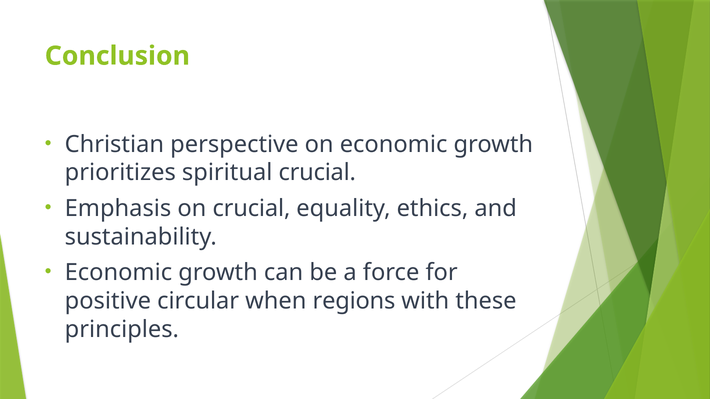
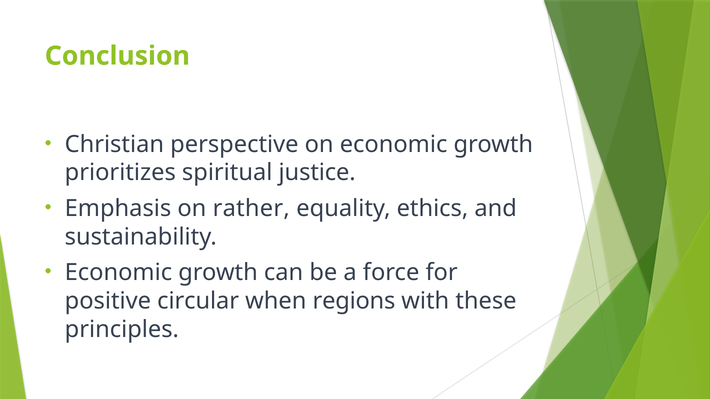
spiritual crucial: crucial -> justice (317, 173)
on crucial: crucial -> rather (251, 209)
